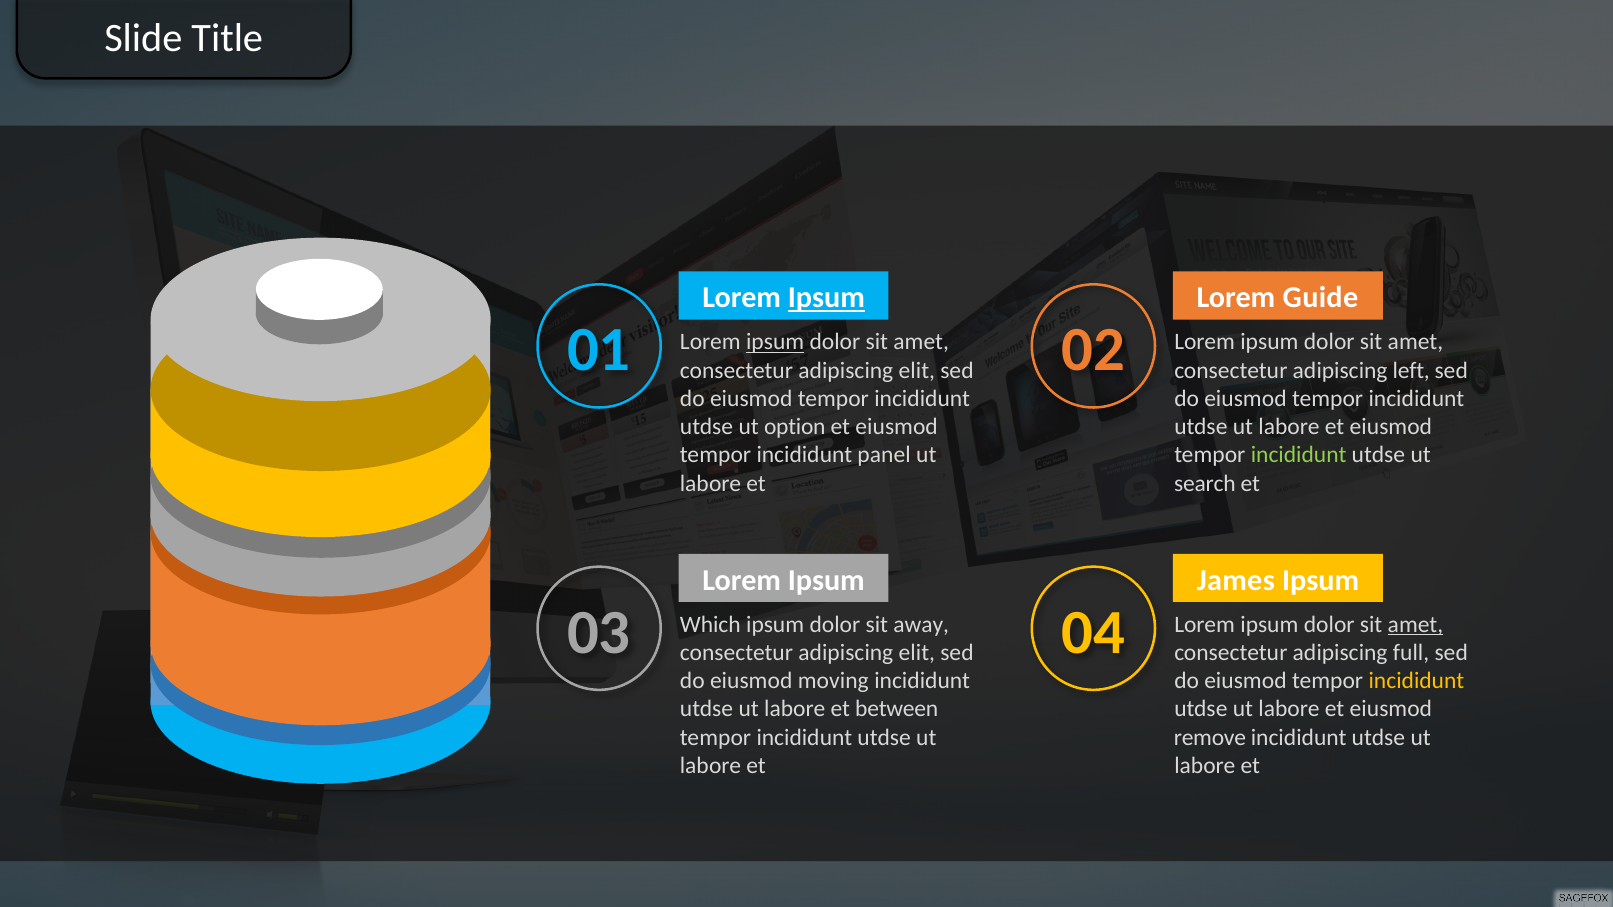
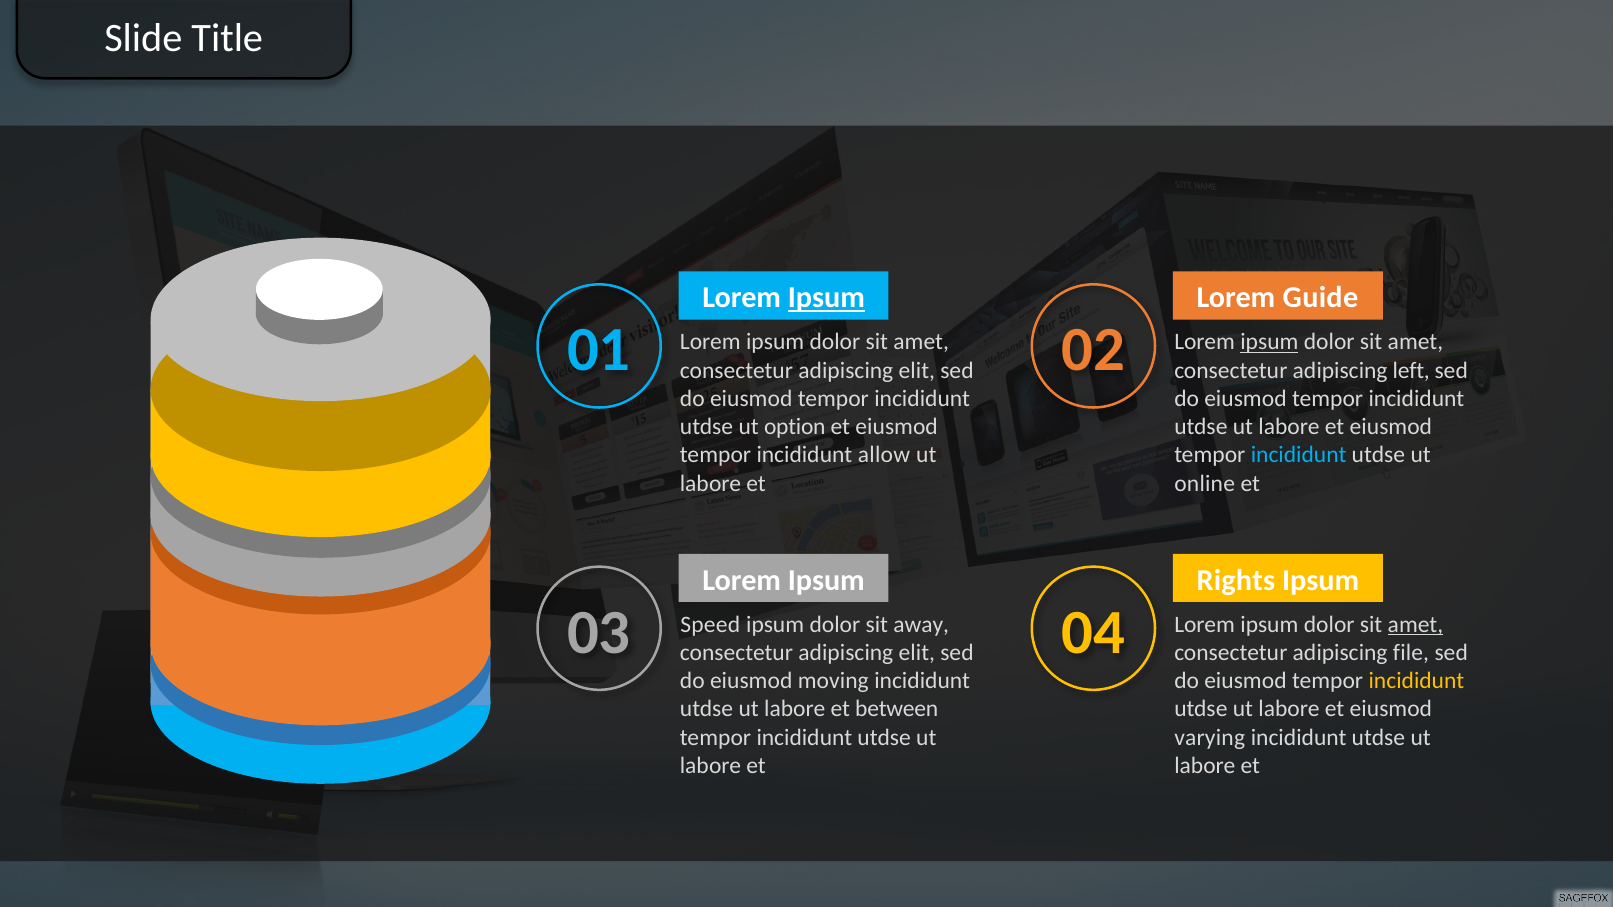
ipsum underline: present -> none (775, 342)
ipsum underline: none -> present (1269, 342)
panel: panel -> allow (884, 455)
incididunt colour: light green -> light blue (1299, 455)
search: search -> online (1205, 483)
James: James -> Rights (1236, 580)
Which: Which -> Speed (710, 625)
full: full -> file (1411, 653)
remove: remove -> varying (1210, 738)
